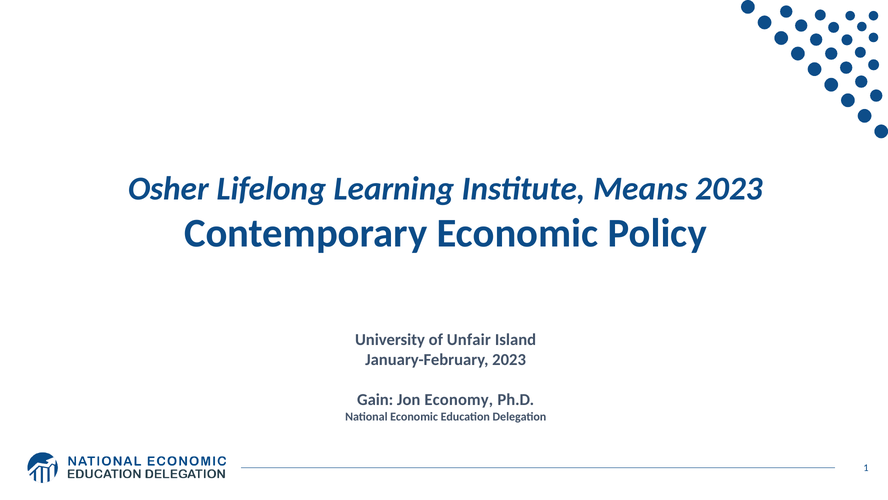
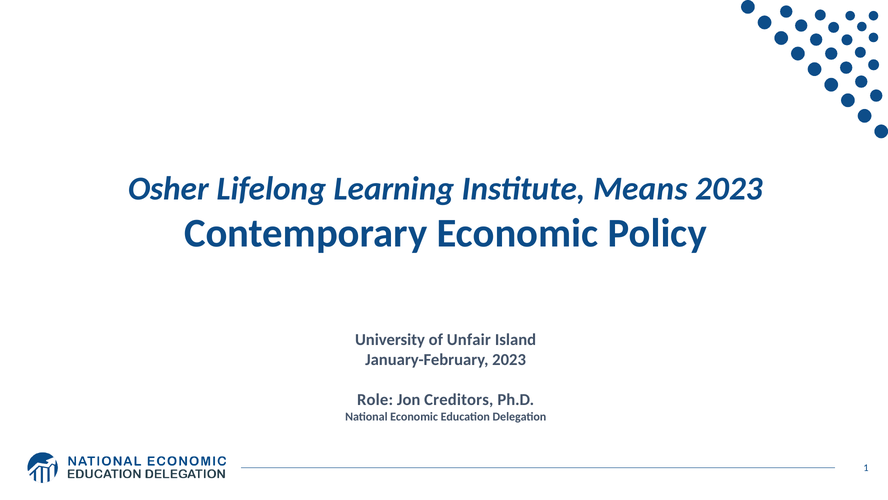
Gain: Gain -> Role (375, 399)
Economy: Economy -> Creditors (459, 399)
